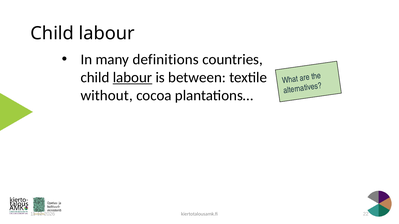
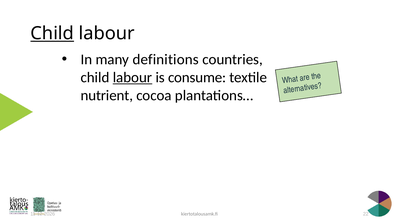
Child underline: none -> present (52, 34)
between: between -> consume (197, 78)
without: without -> nutrient (107, 96)
